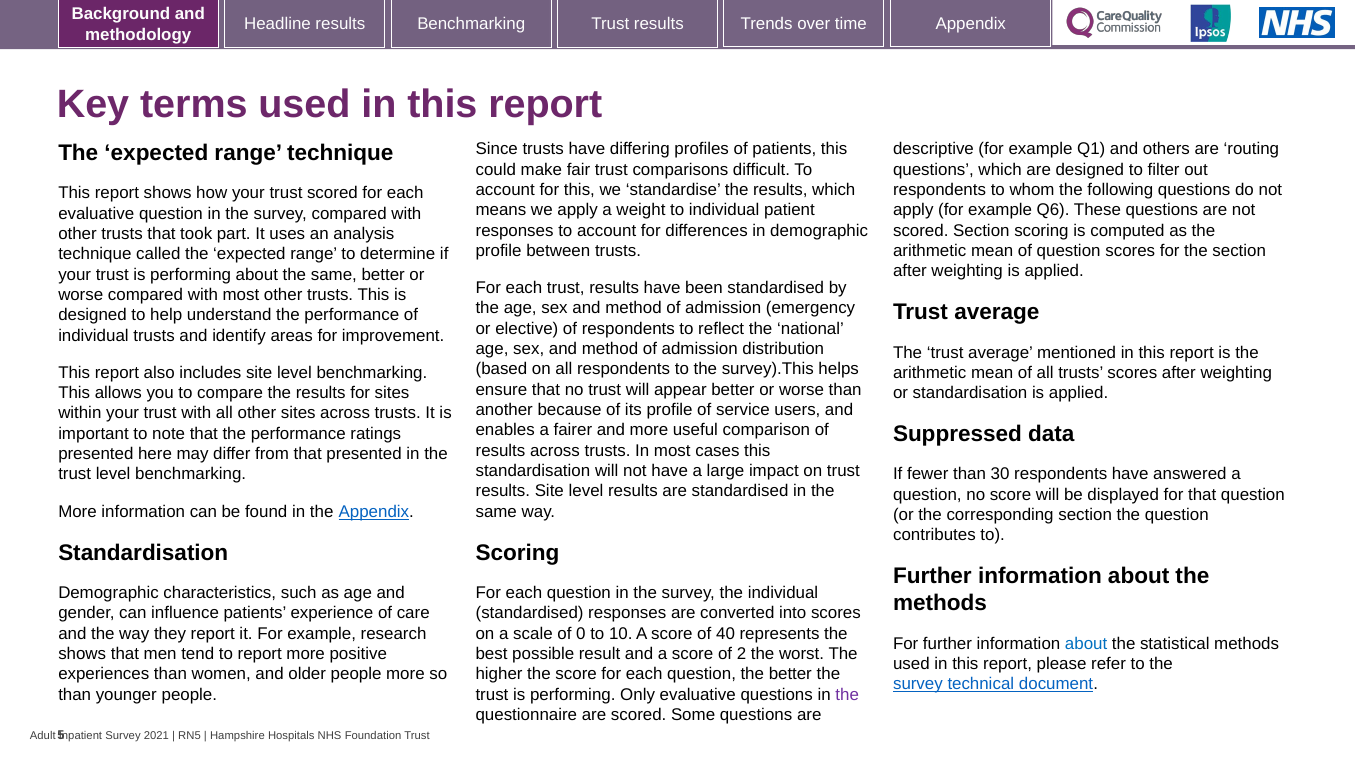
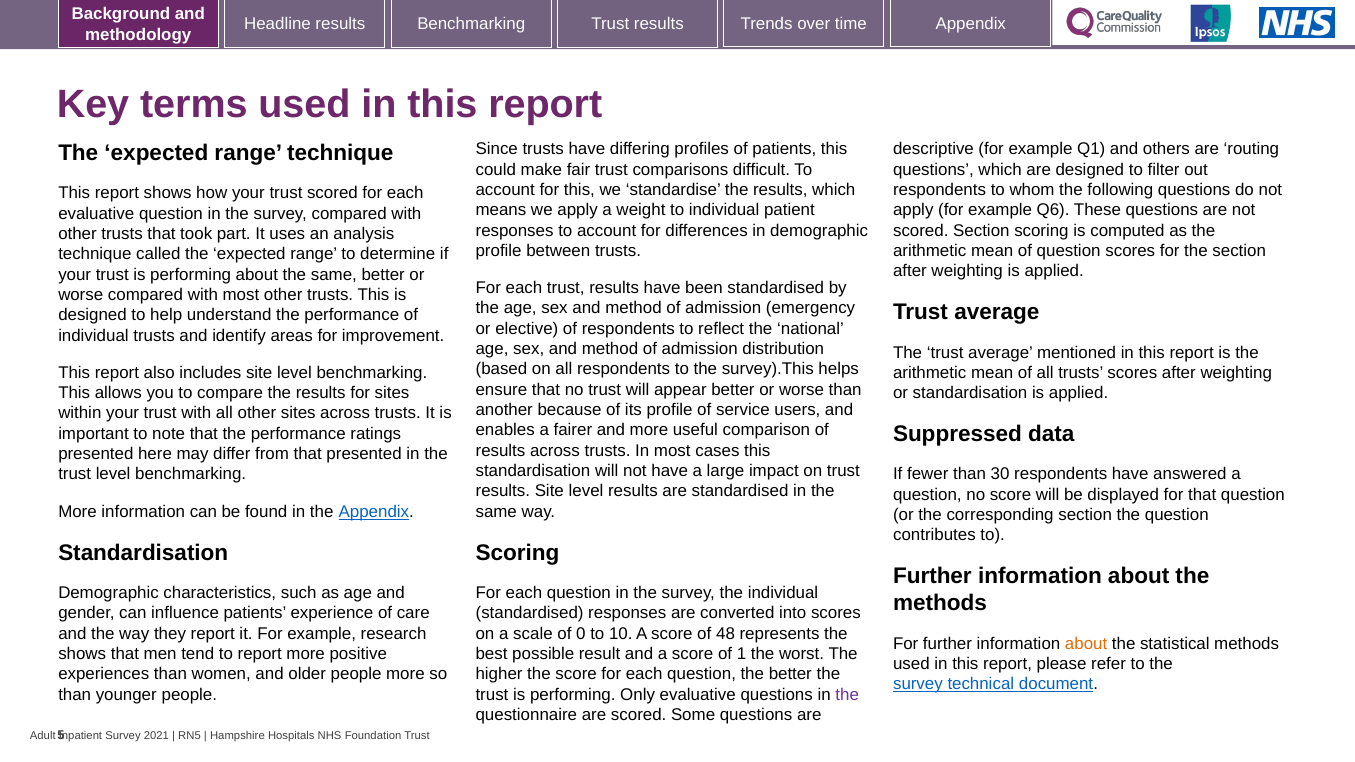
40: 40 -> 48 (726, 634)
about colour: blue -> orange (1086, 644)
2: 2 -> 1 (741, 654)
